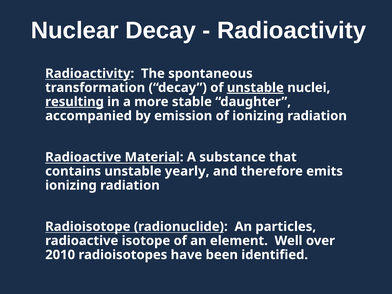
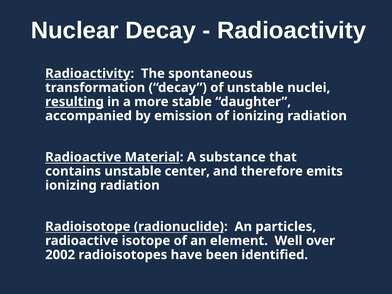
unstable underline: present -> none (255, 88)
yearly: yearly -> center (187, 171)
2010: 2010 -> 2002 (60, 255)
